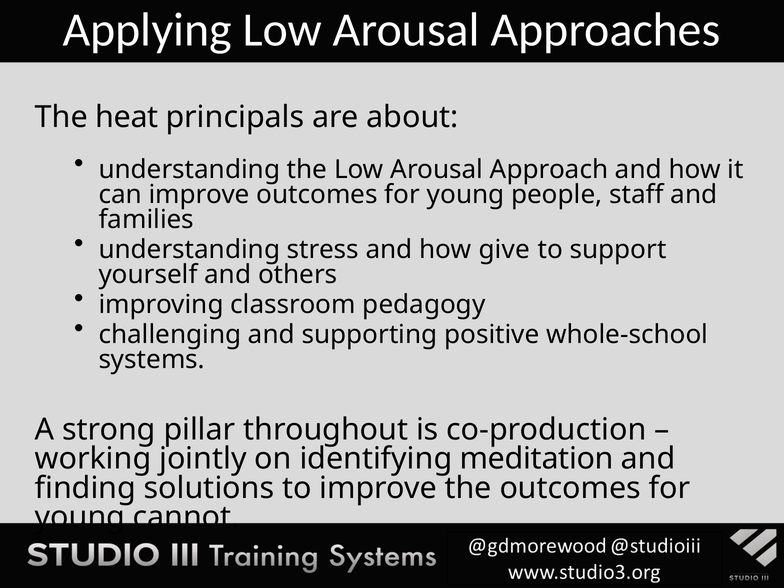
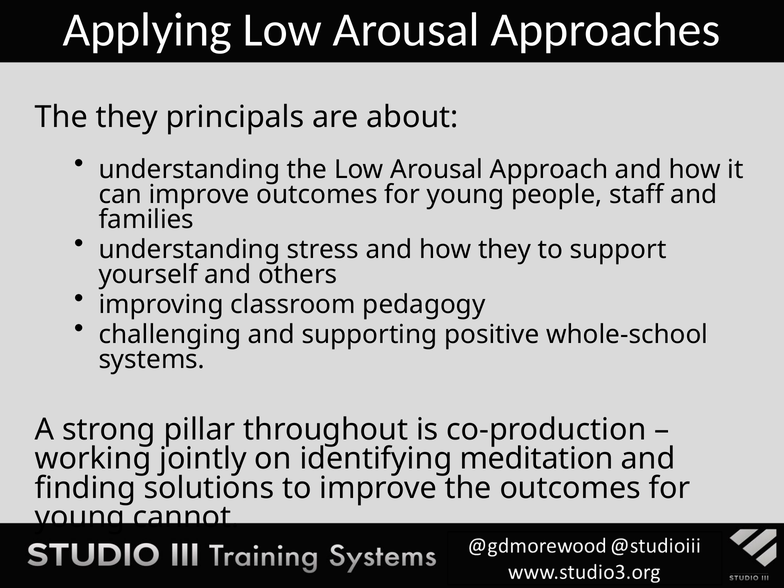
The heat: heat -> they (127, 117)
how give: give -> they (505, 250)
